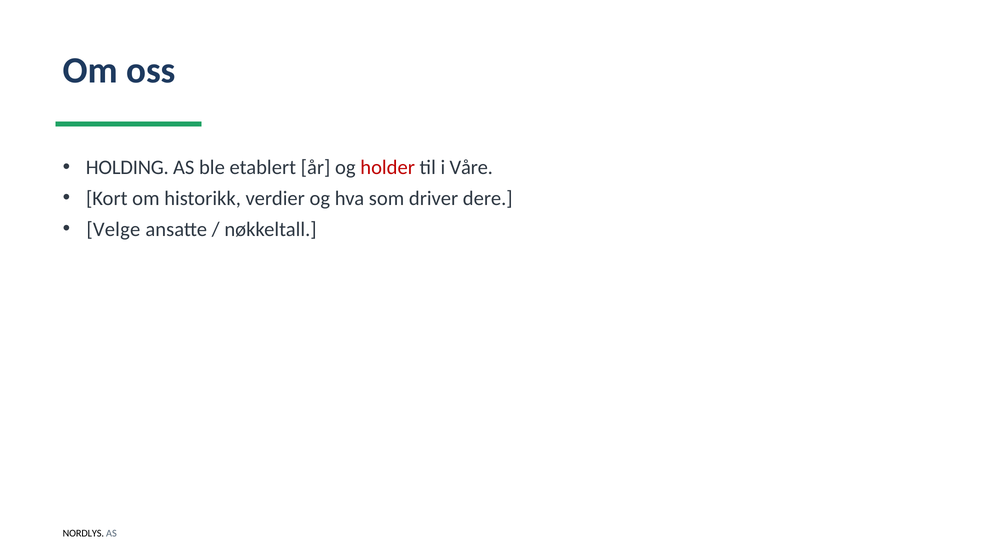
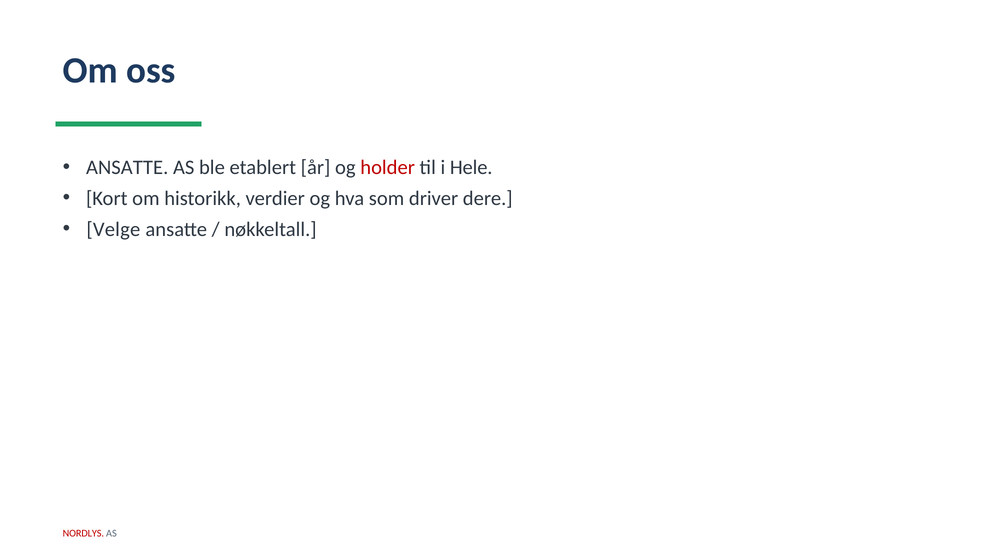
HOLDING: HOLDING -> ANSATTE (127, 167)
Våre: Våre -> Hele (471, 167)
NORDLYS colour: black -> red (83, 533)
